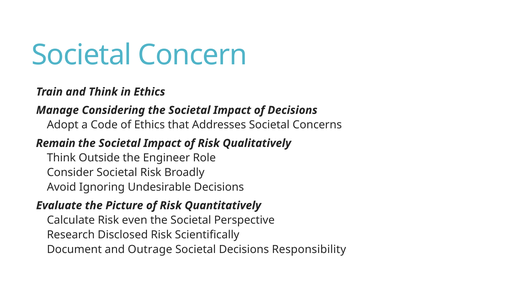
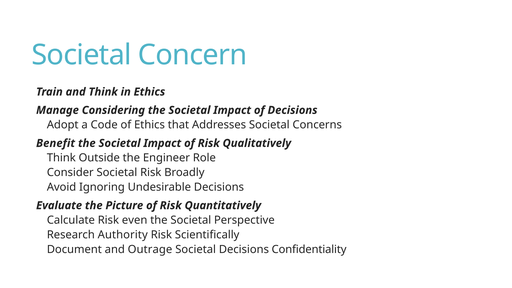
Remain: Remain -> Benefit (56, 143)
Disclosed: Disclosed -> Authority (123, 235)
Responsibility: Responsibility -> Confidentiality (309, 249)
